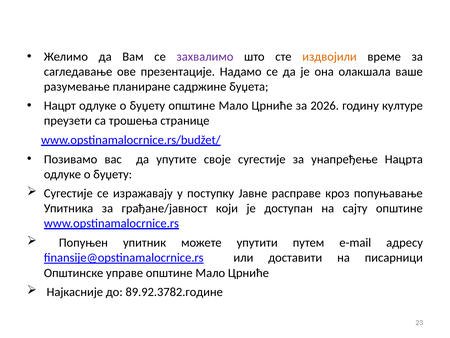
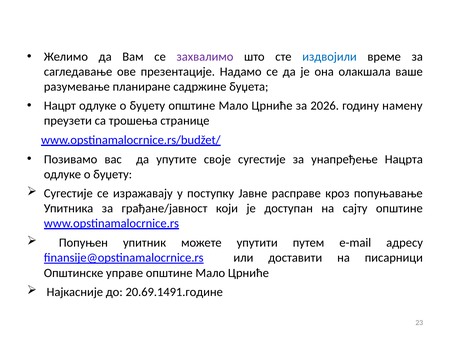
издвојили colour: orange -> blue (330, 57)
културе: културе -> намену (402, 106)
89.92.3782.године: 89.92.3782.године -> 20.69.1491.године (174, 292)
